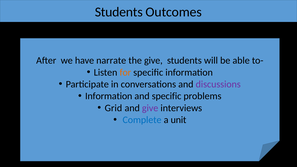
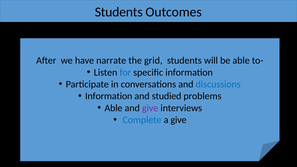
the give: give -> grid (153, 60)
for colour: orange -> blue (125, 72)
discussions colour: purple -> blue (218, 84)
and specific: specific -> studied (167, 96)
Grid: Grid -> Able (113, 108)
a unit: unit -> give (179, 120)
